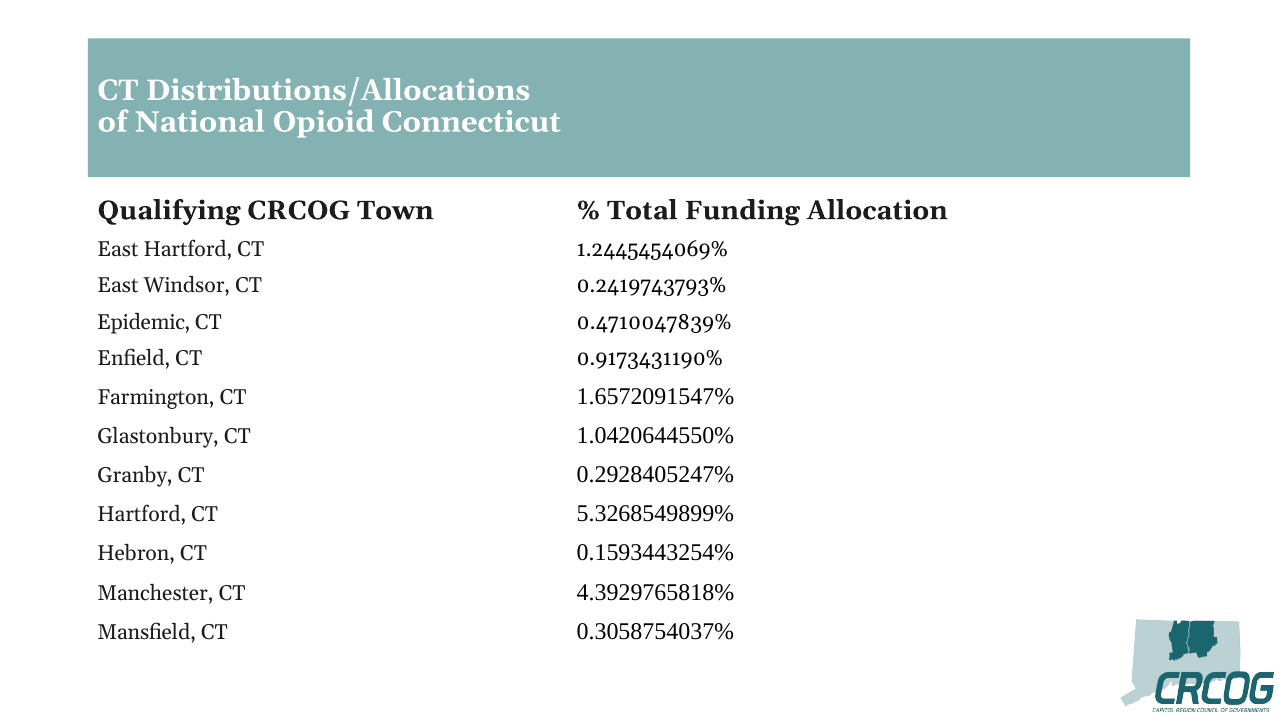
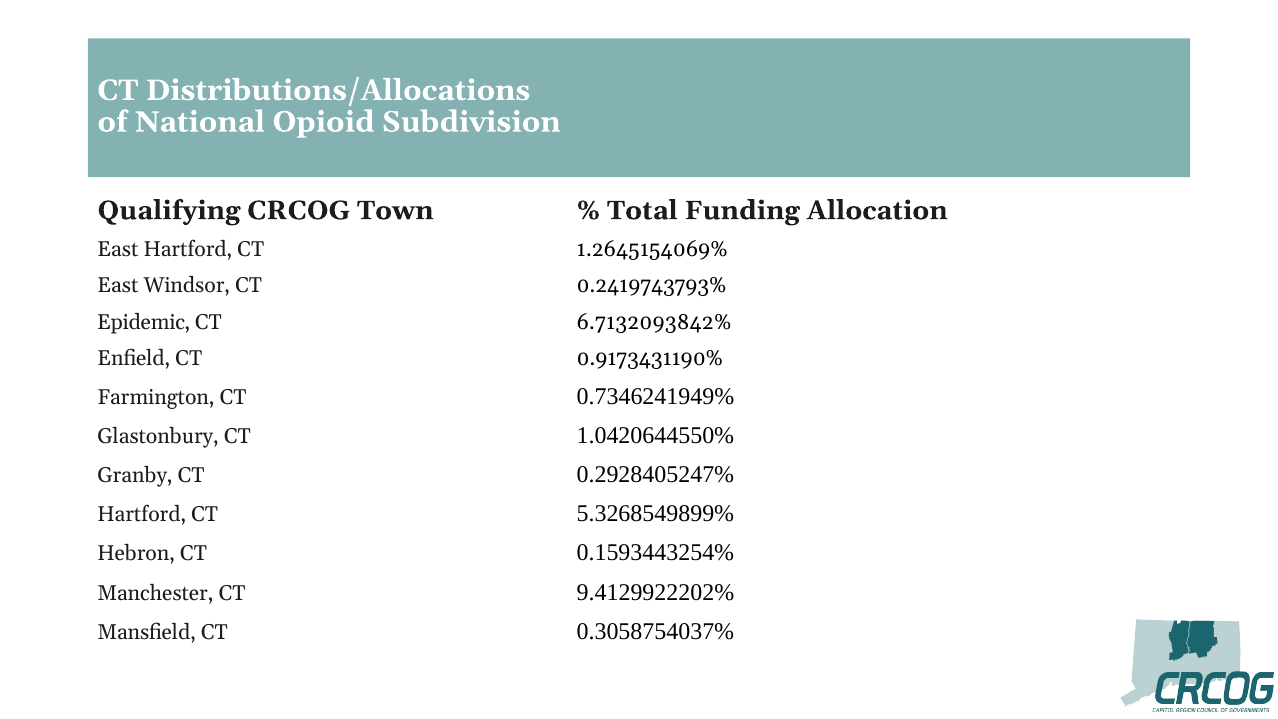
Connecticut: Connecticut -> Subdivision (471, 122)
1.2445454069%: 1.2445454069% -> 1.2645154069% (652, 250)
0.4710047839%: 0.4710047839% -> 6.7132093842% (654, 322)
1.6572091547%: 1.6572091547% -> 0.7346241949% (655, 396)
4.3929765818%: 4.3929765818% -> 9.4129922202% (655, 592)
